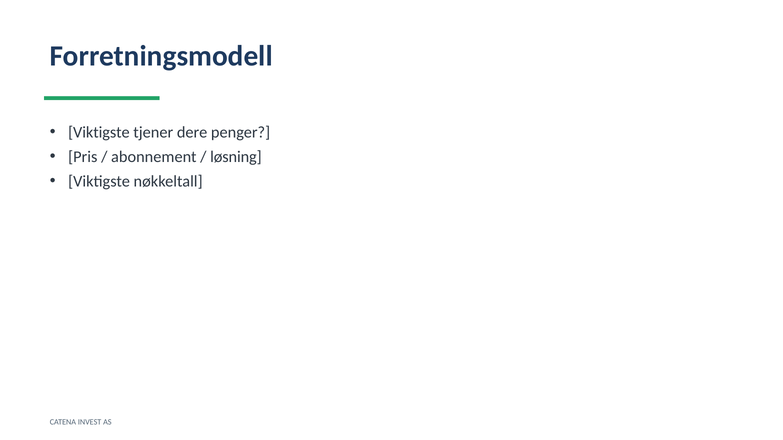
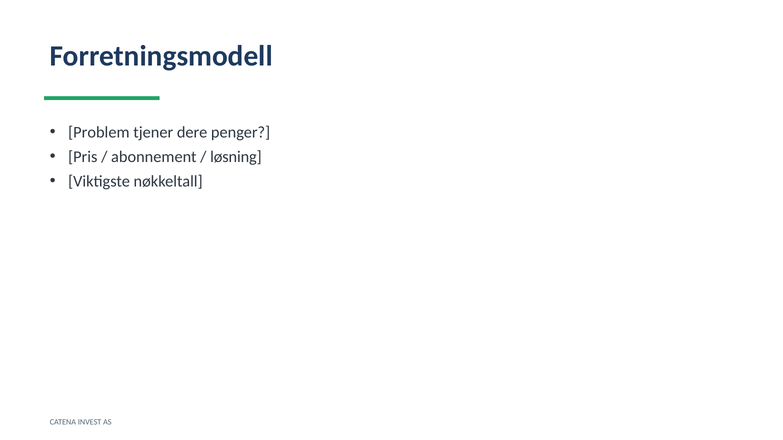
Viktigste: Viktigste -> Problem (99, 133)
